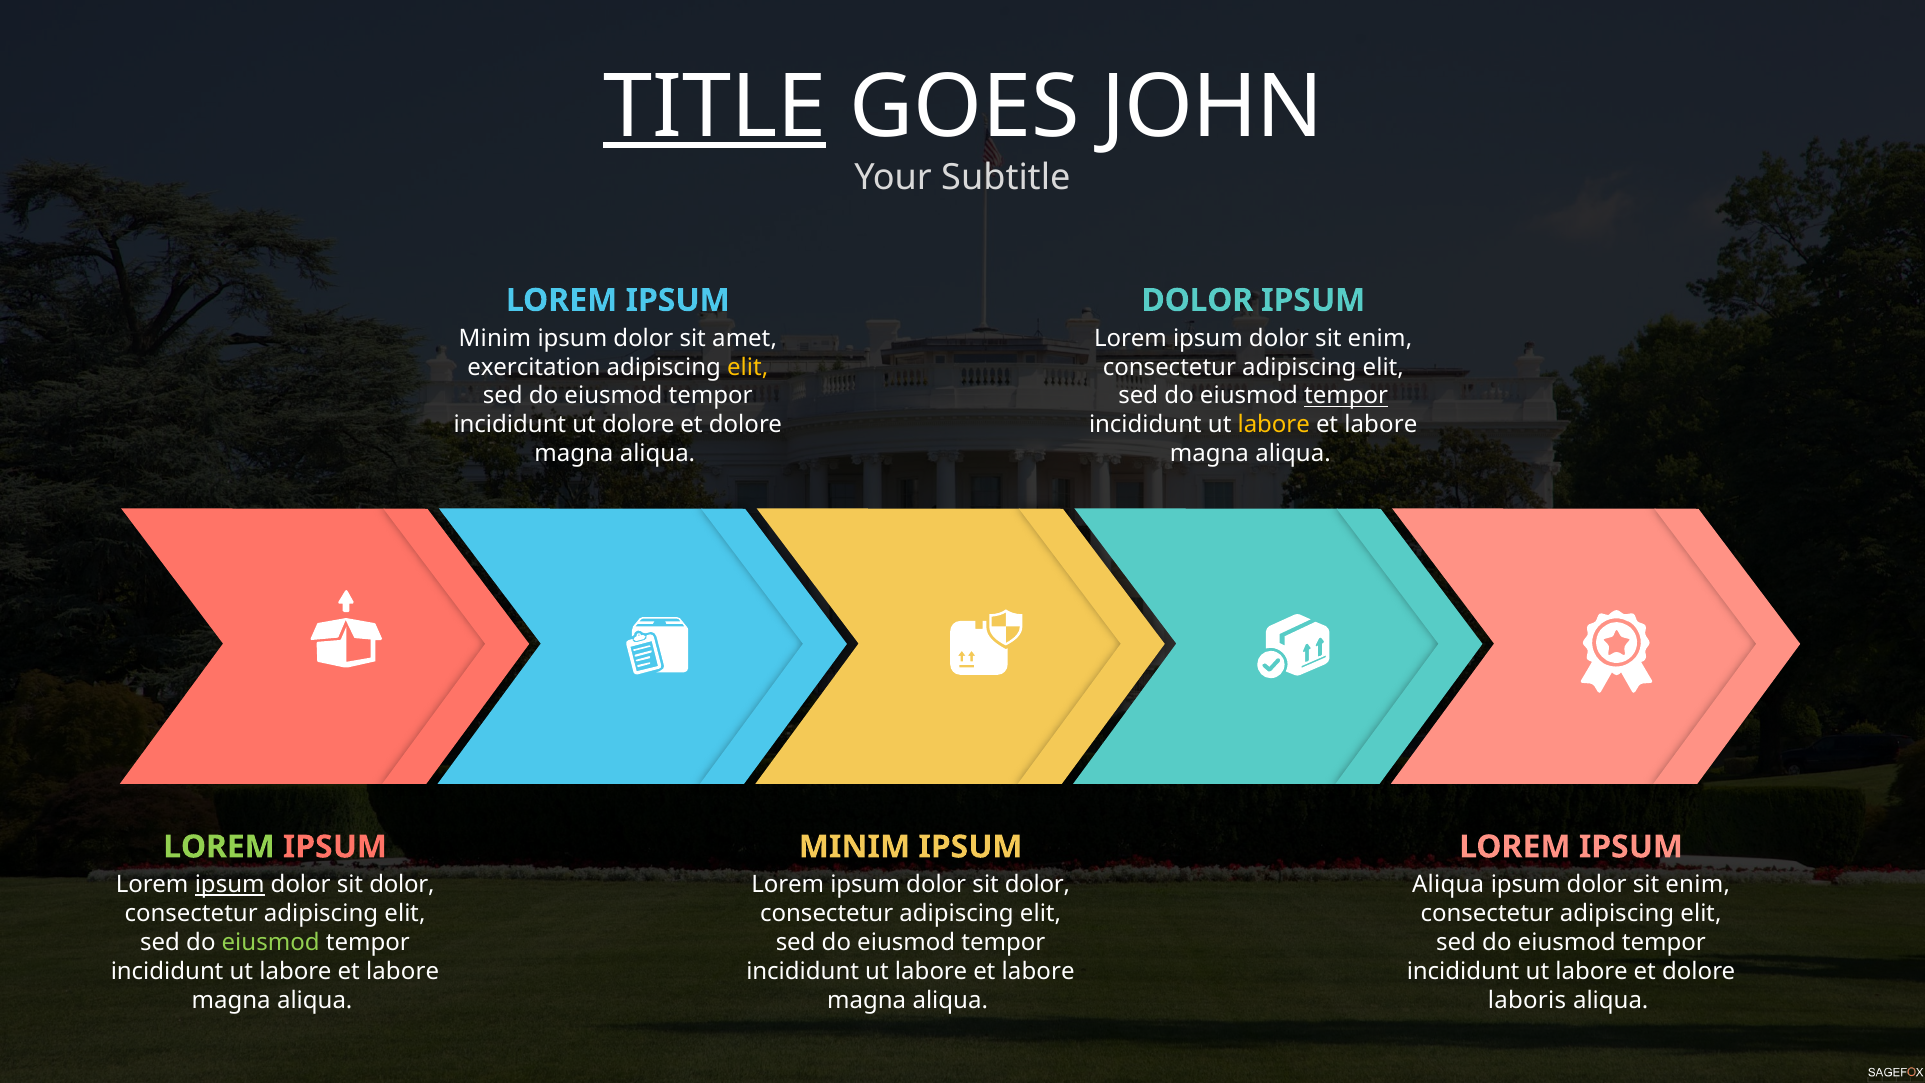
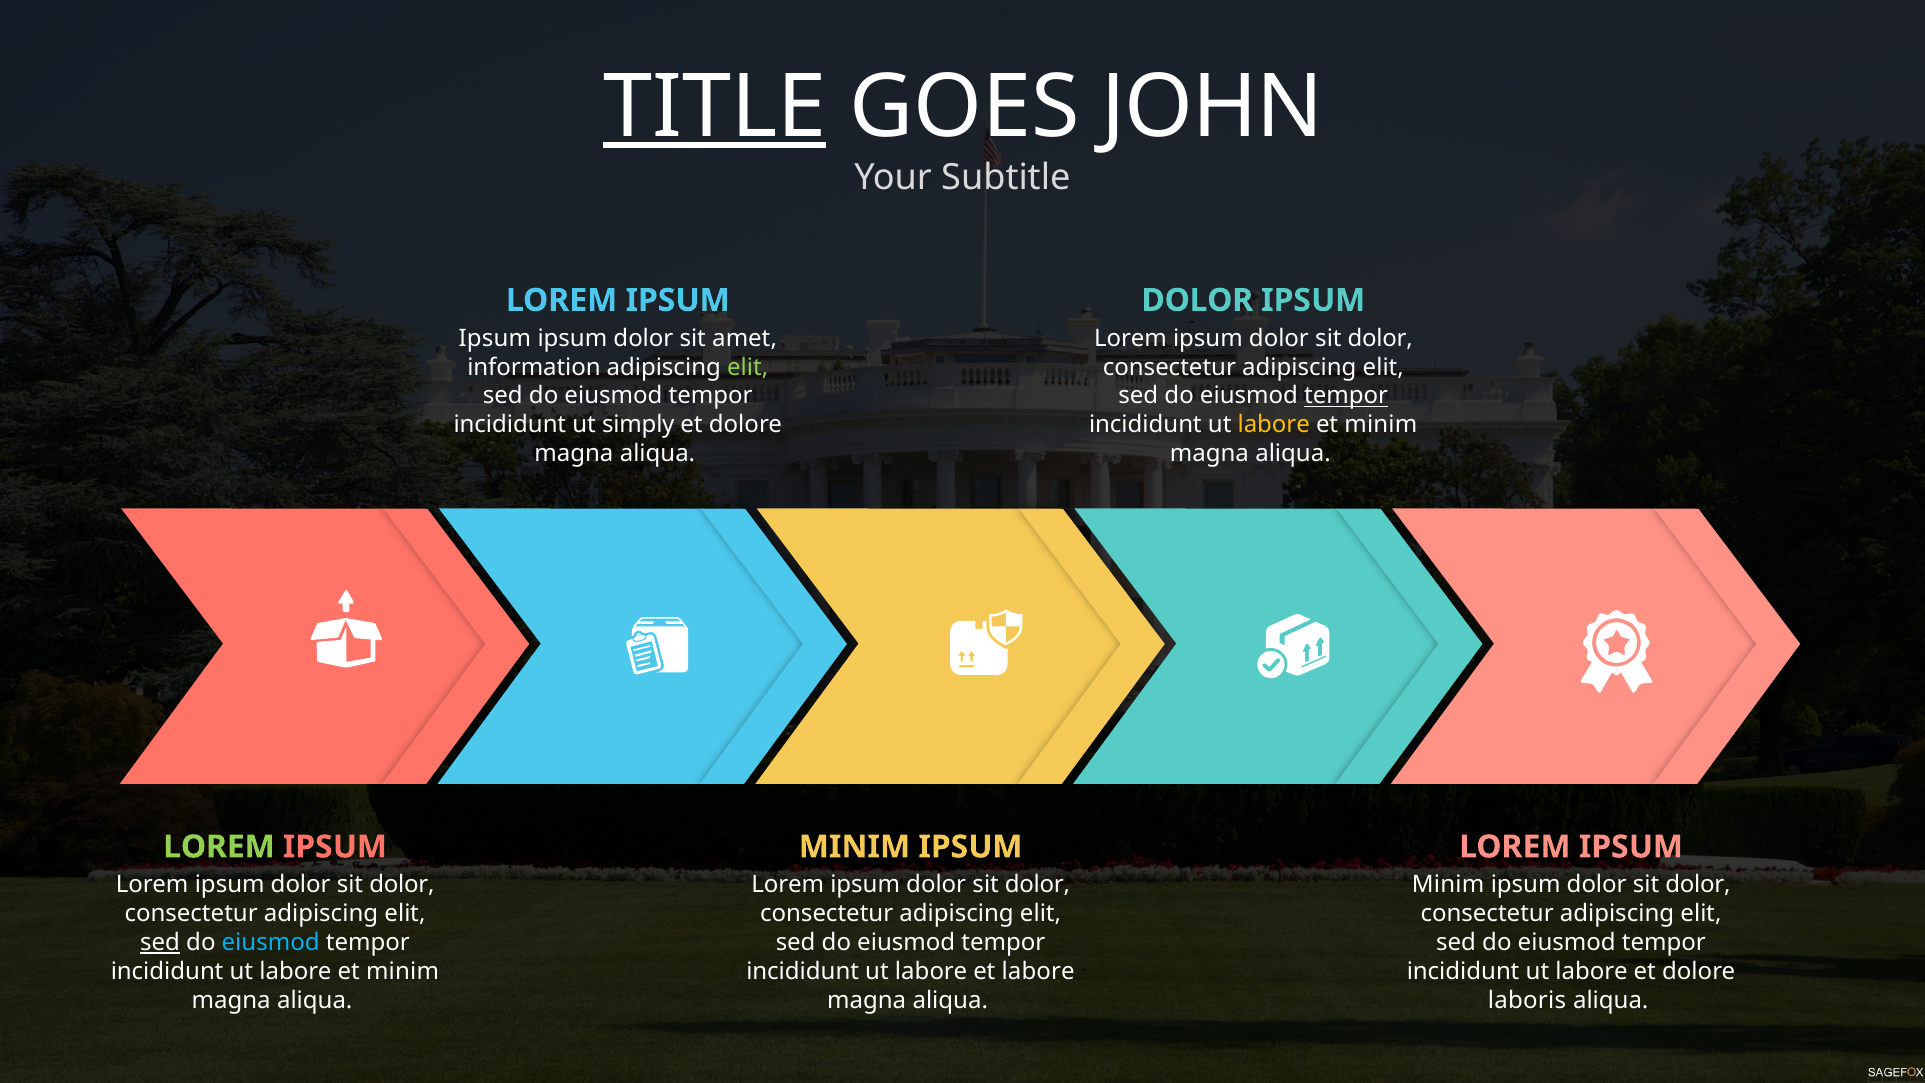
Minim: Minim -> Ipsum (495, 338)
enim: enim -> dolor (1380, 338)
exercitation: exercitation -> information (534, 367)
elit colour: yellow -> light green (748, 367)
ut dolore: dolore -> simply (638, 425)
labore: labore -> minim (1381, 425)
ipsum underline: present -> none (230, 885)
Aliqua: Aliqua -> Minim (1448, 885)
enim: enim -> dolor (1698, 885)
sed underline: none -> present (160, 942)
eiusmod colour: light green -> light blue (271, 942)
labore: labore -> minim (403, 971)
